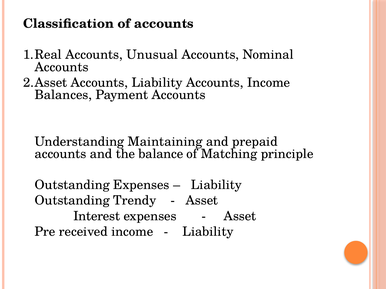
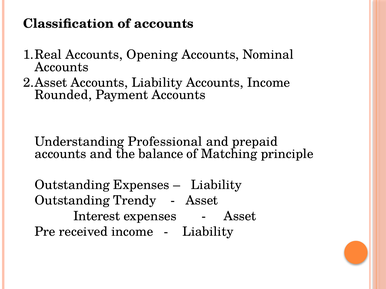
Unusual: Unusual -> Opening (152, 55)
Balances: Balances -> Rounded (63, 95)
Maintaining: Maintaining -> Professional (165, 142)
